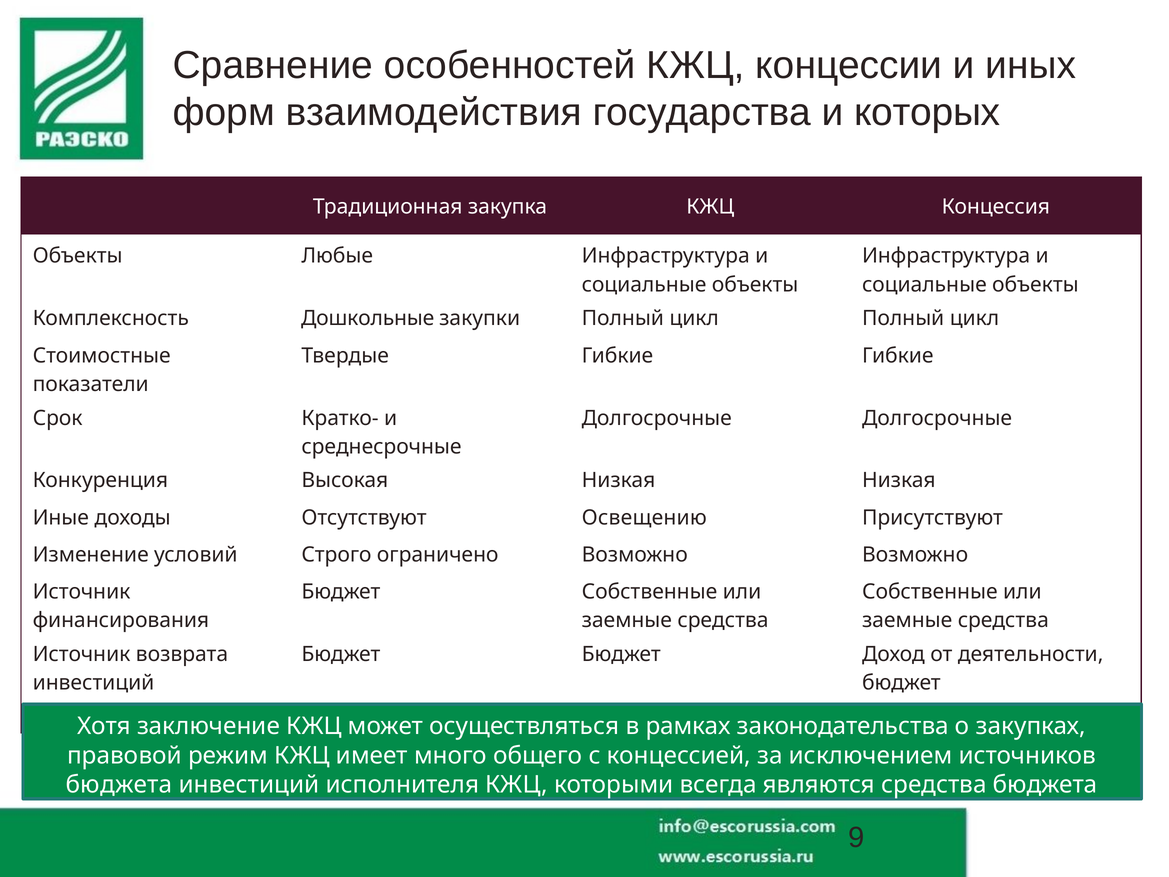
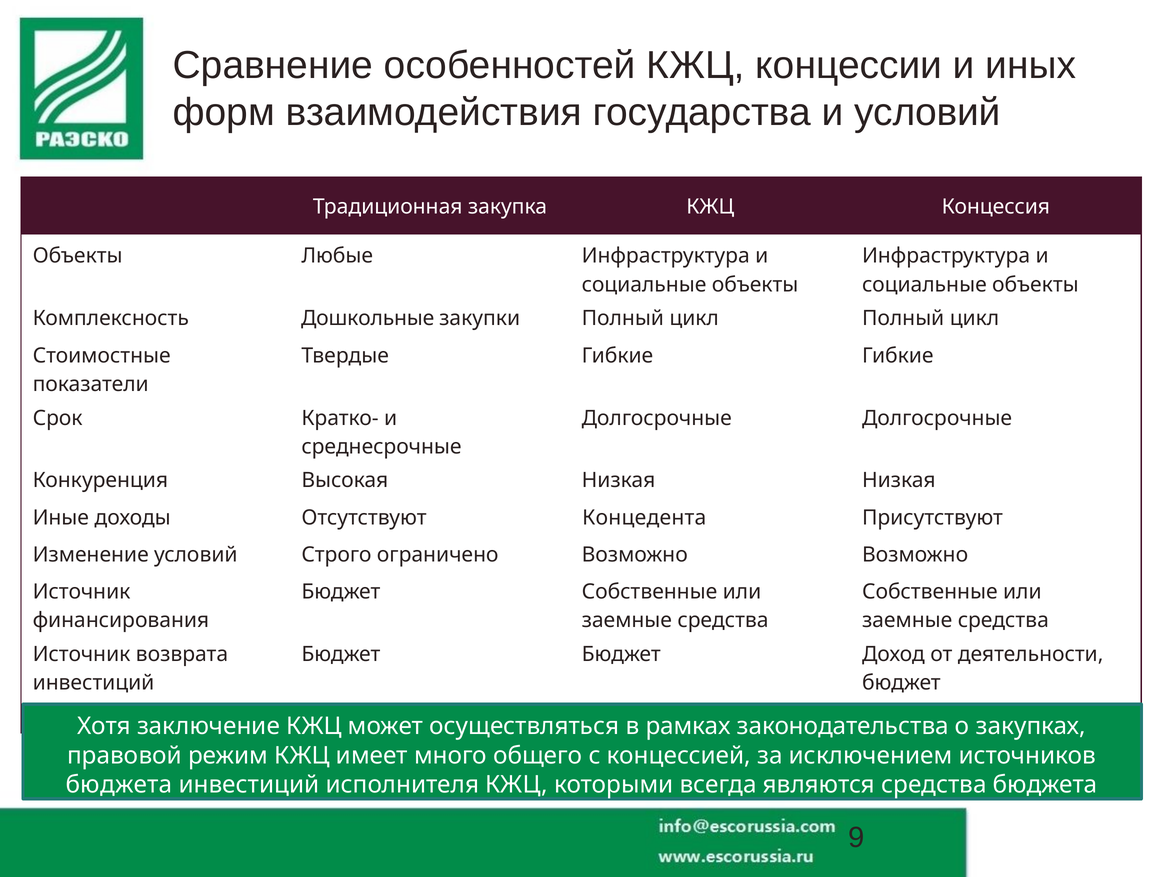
и которых: которых -> условий (927, 112)
Освещению: Освещению -> Концедента (644, 517)
